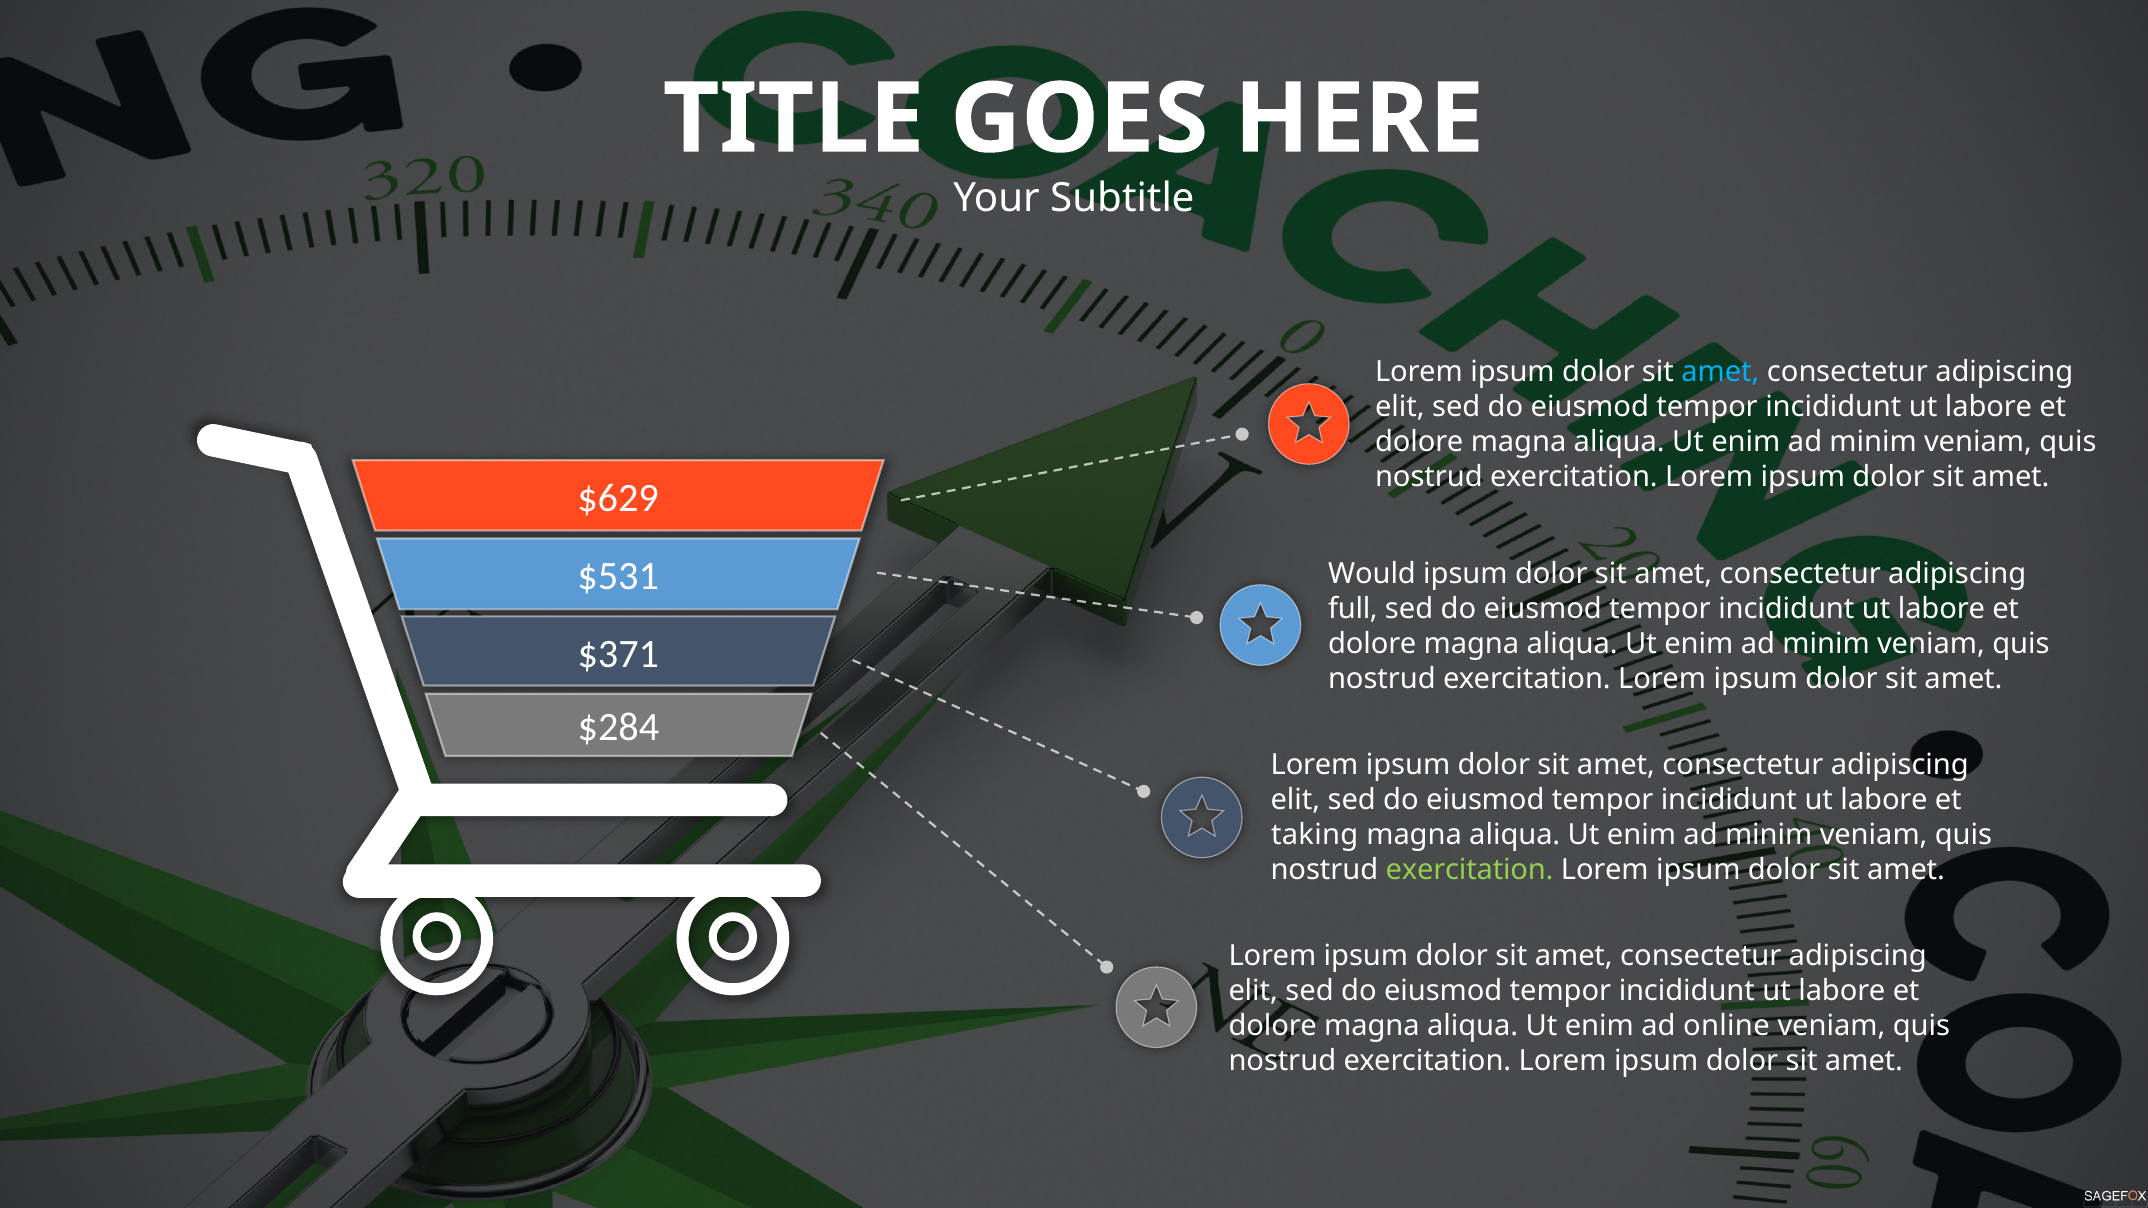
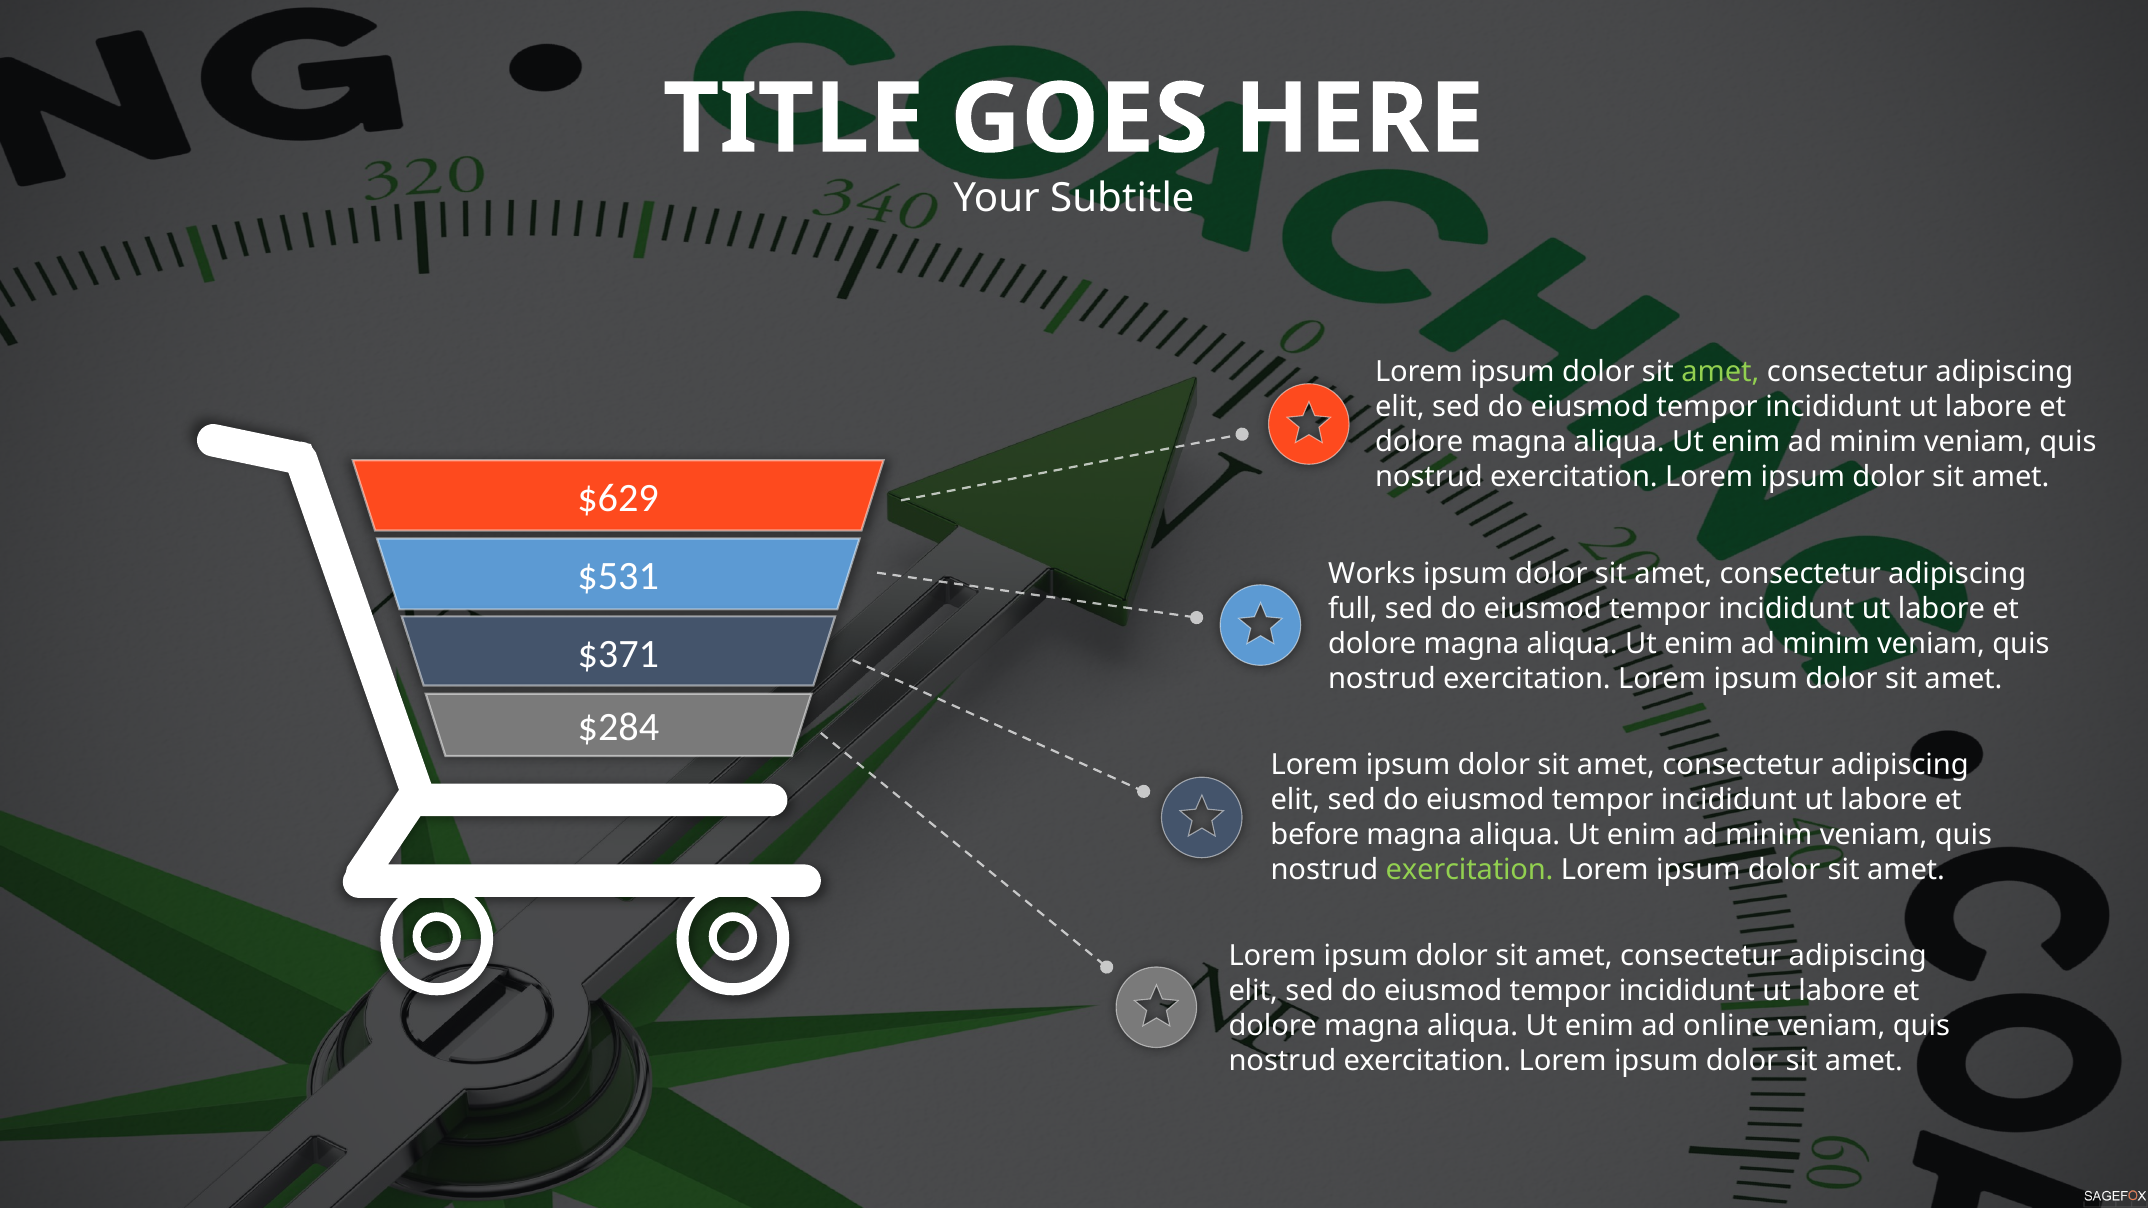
amet colour: light blue -> light green (1720, 372)
Would: Would -> Works (1372, 574)
taking: taking -> before (1315, 835)
